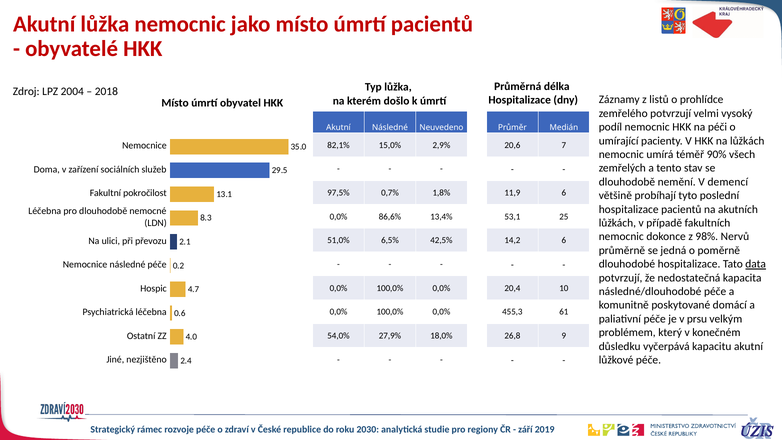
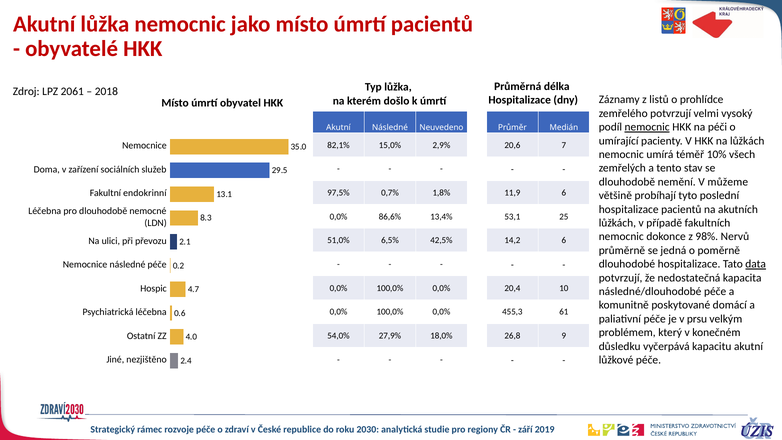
2004: 2004 -> 2061 (72, 91)
nemocnic underline: none -> present (647, 127)
90%: 90% -> 10% (717, 154)
demencí: demencí -> můžeme (728, 182)
pokročilost: pokročilost -> endokrinní (145, 193)
